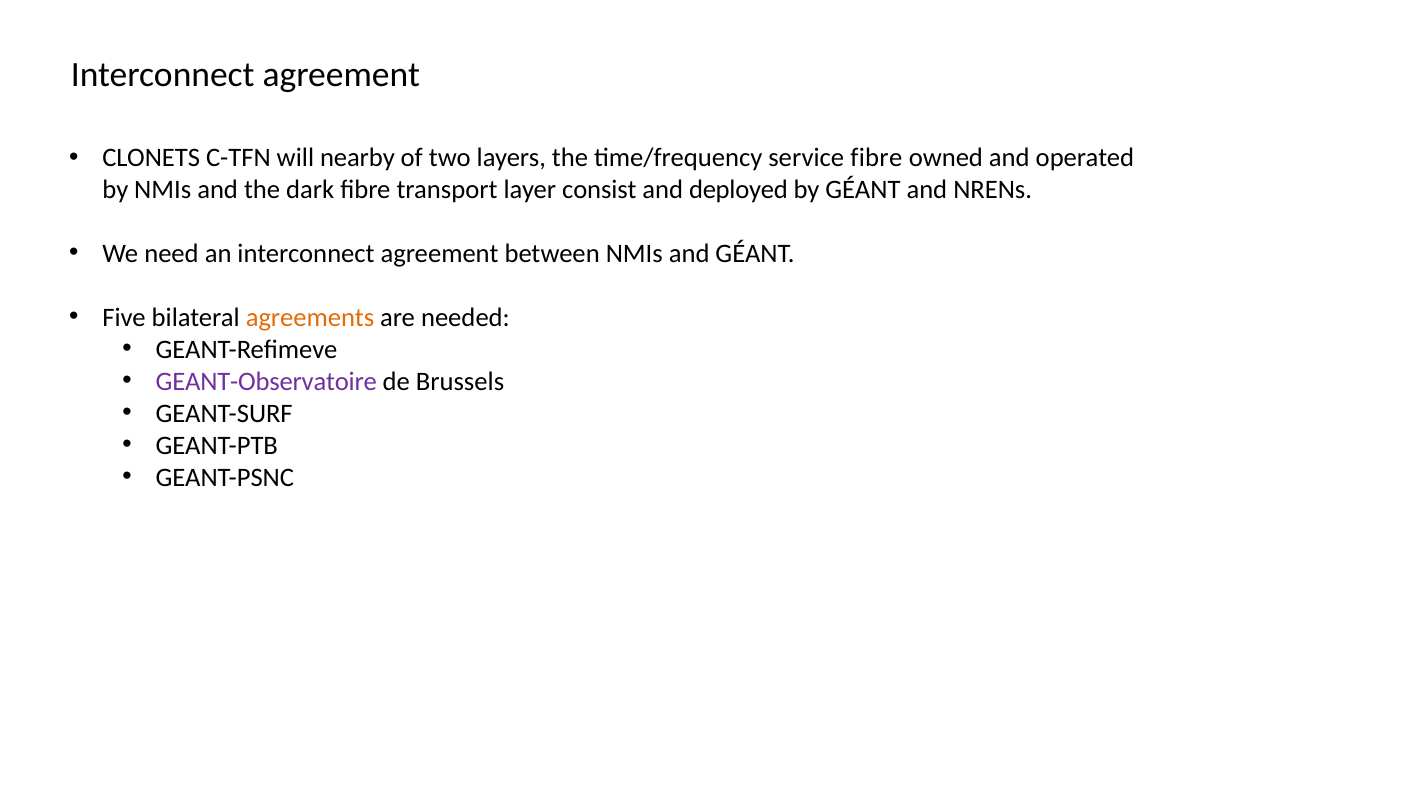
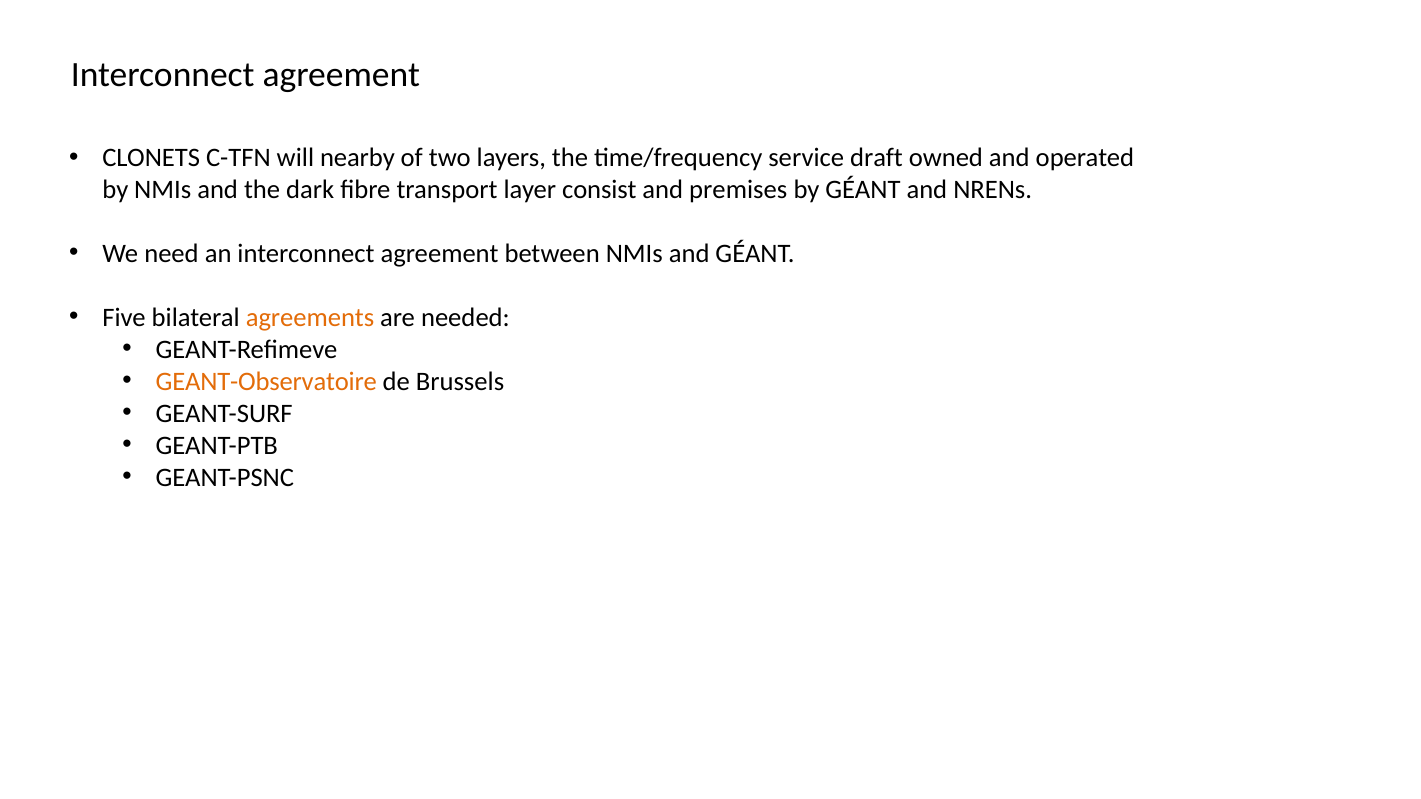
service fibre: fibre -> draft (877, 158)
deployed: deployed -> premises (738, 190)
GEANT-Observatoire colour: purple -> orange (266, 382)
